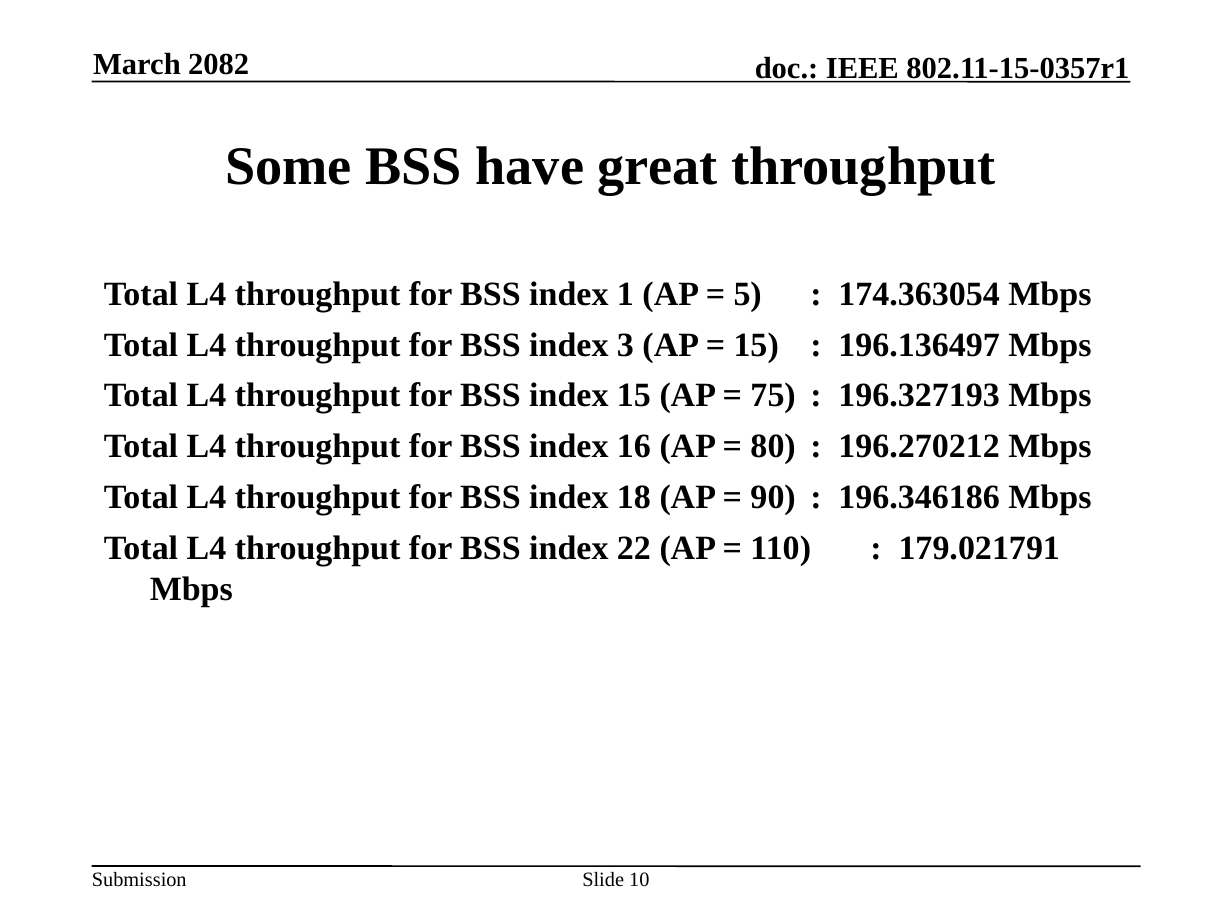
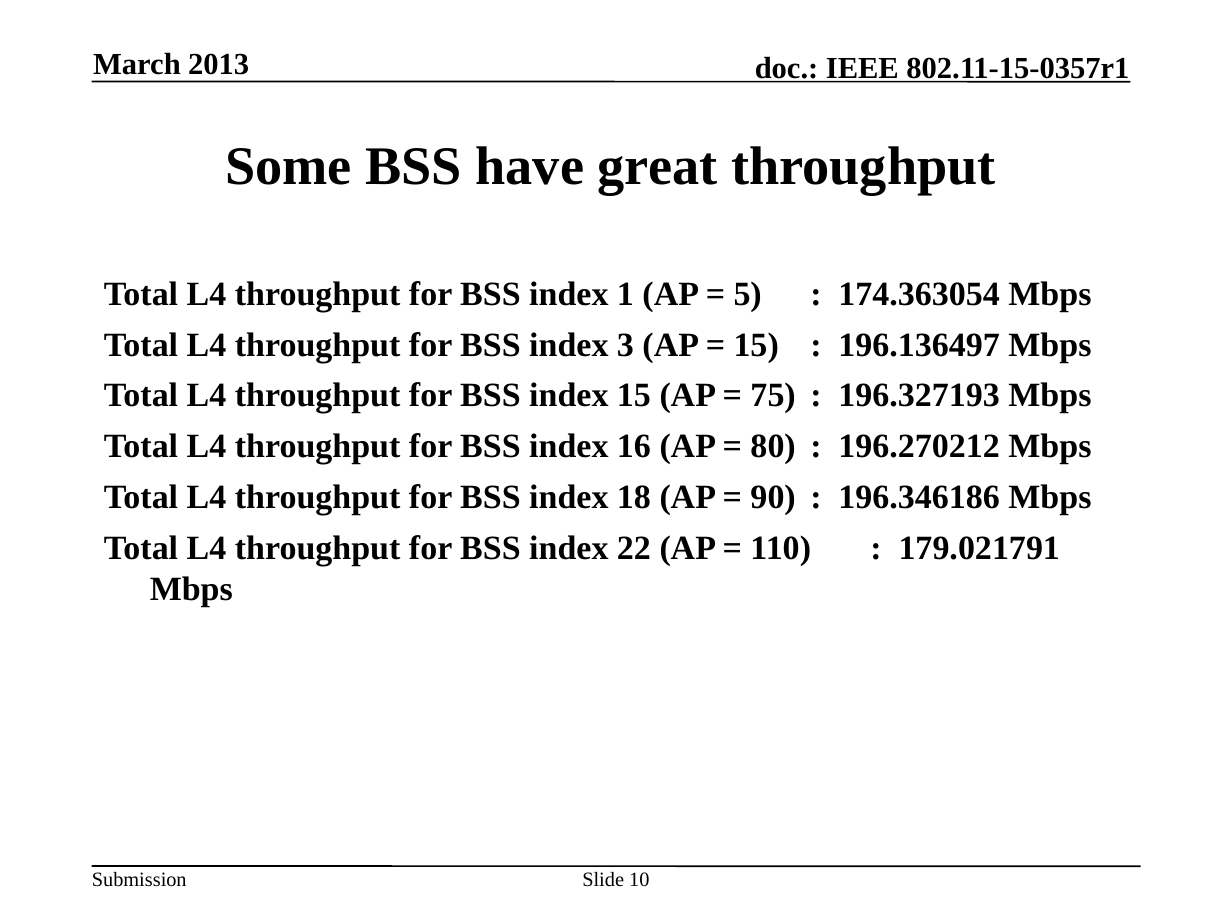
2082: 2082 -> 2013 (219, 65)
